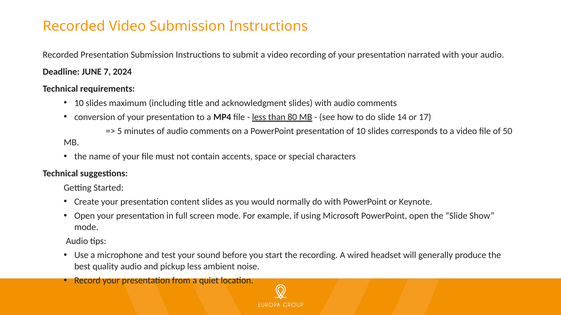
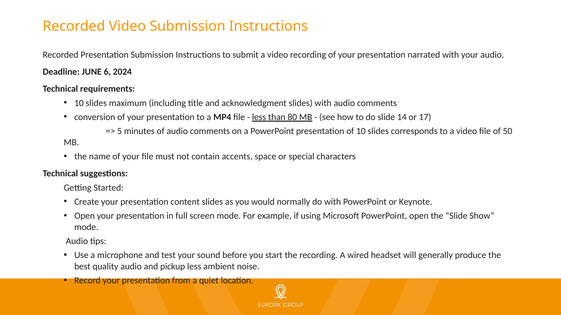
7: 7 -> 6 (107, 72)
